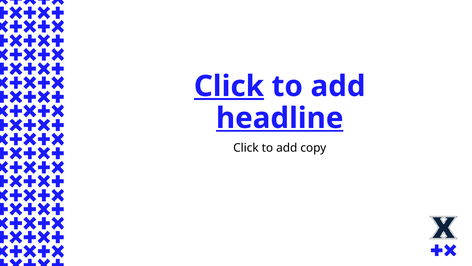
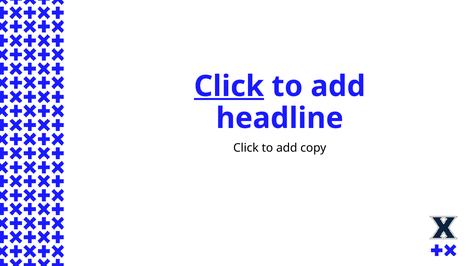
headline underline: present -> none (280, 118)
